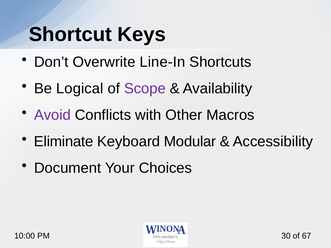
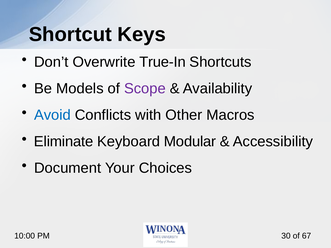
Line‑In: Line‑In -> True‑In (163, 62)
Logical: Logical -> Models (80, 89)
Avoid colour: purple -> blue (52, 115)
